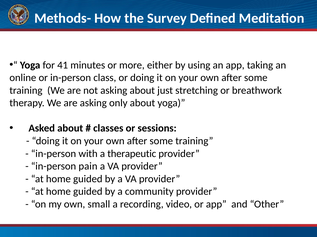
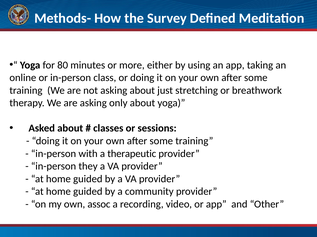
41: 41 -> 80 (63, 65)
pain: pain -> they (88, 167)
small: small -> assoc (99, 205)
